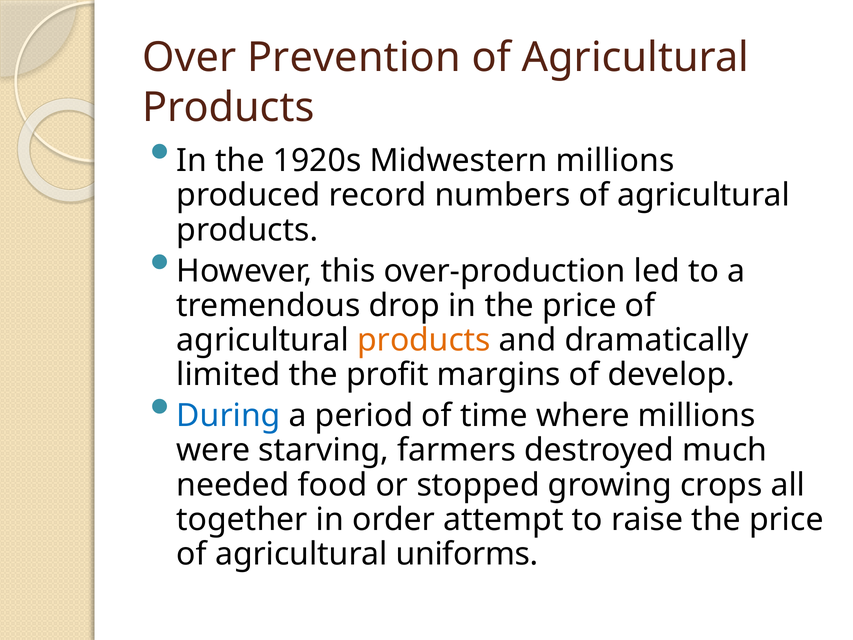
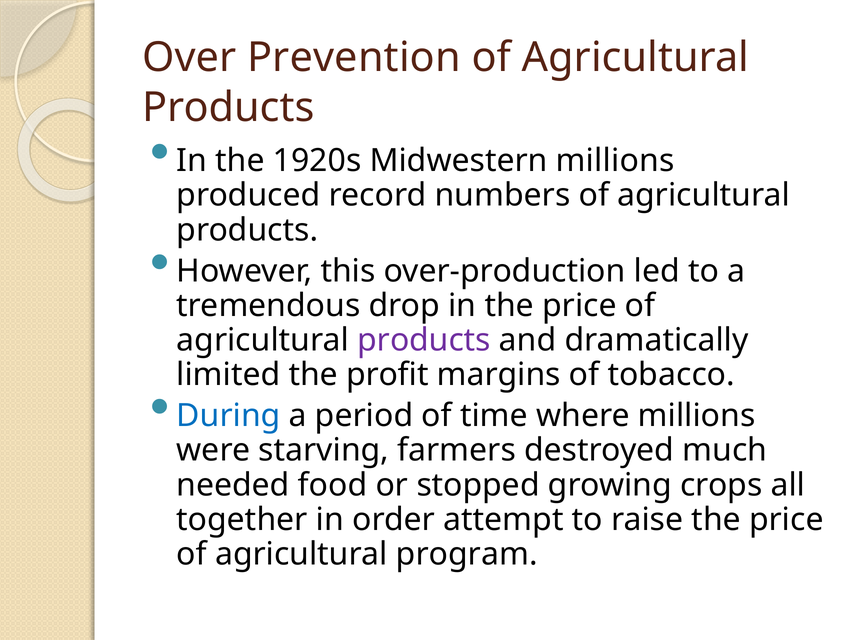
products colour: orange -> purple (424, 340)
develop: develop -> tobacco (671, 375)
uniforms: uniforms -> program (467, 554)
